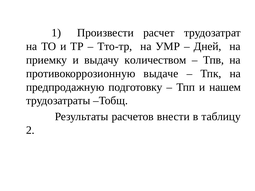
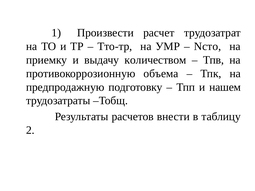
Дней: Дней -> Ncтo (207, 46)
выдаче: выдаче -> объема (161, 74)
